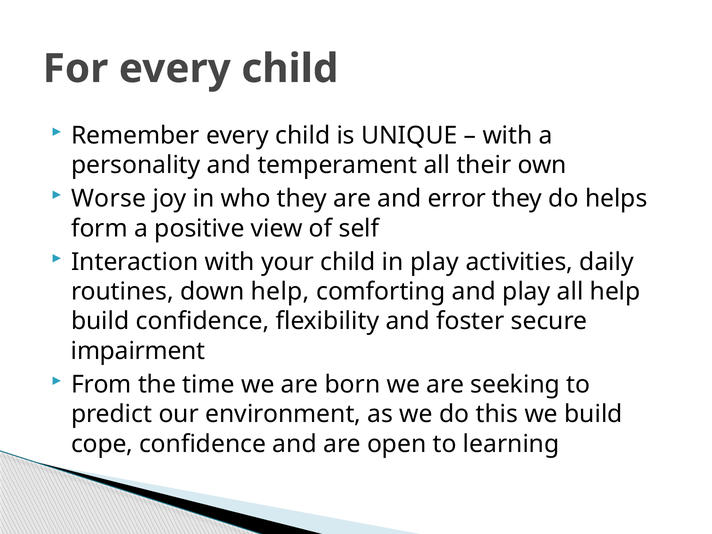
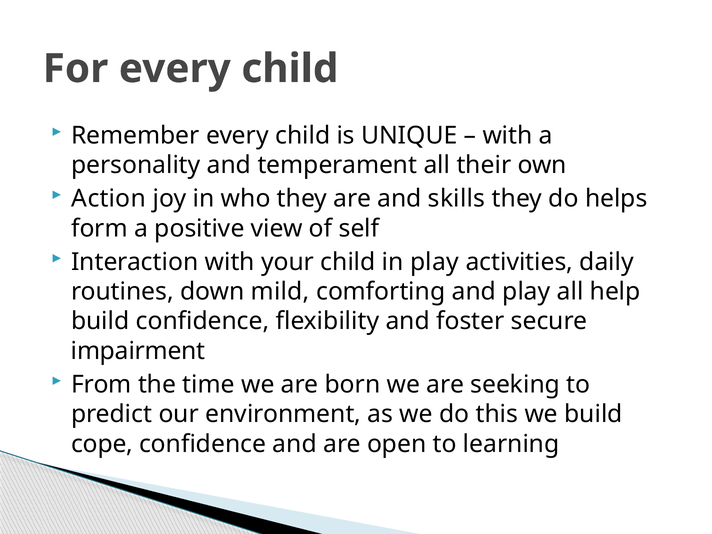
Worse: Worse -> Action (109, 199)
error: error -> skills (457, 199)
down help: help -> mild (280, 292)
